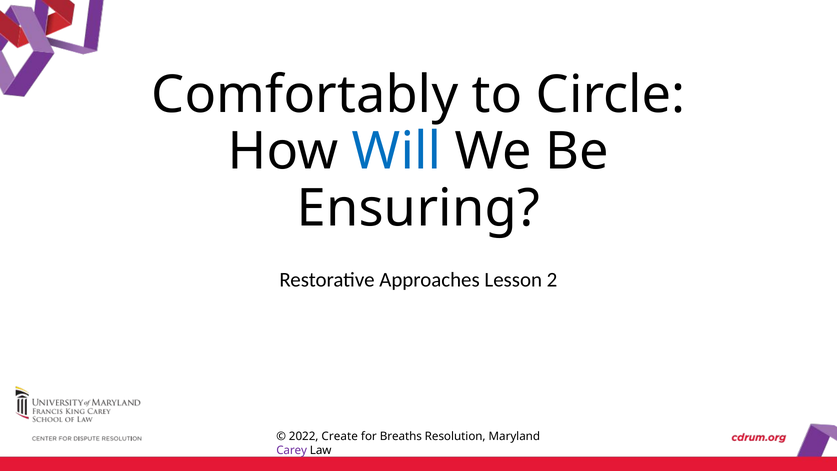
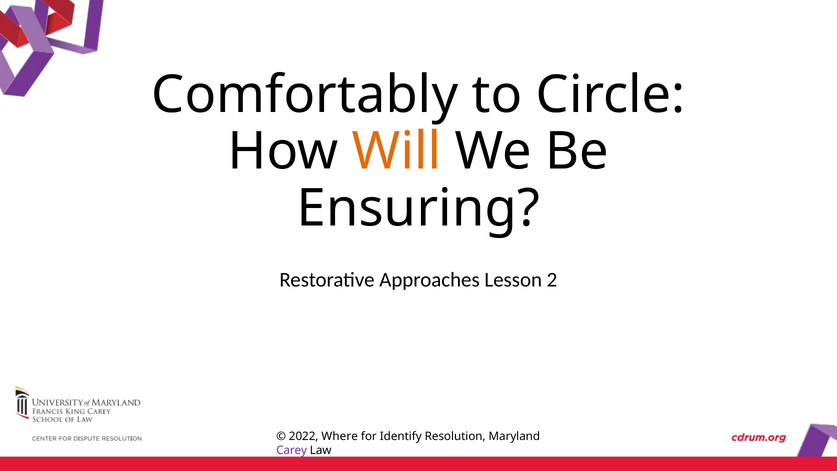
Will colour: blue -> orange (397, 152)
Create: Create -> Where (340, 436)
Breaths: Breaths -> Identify (401, 436)
